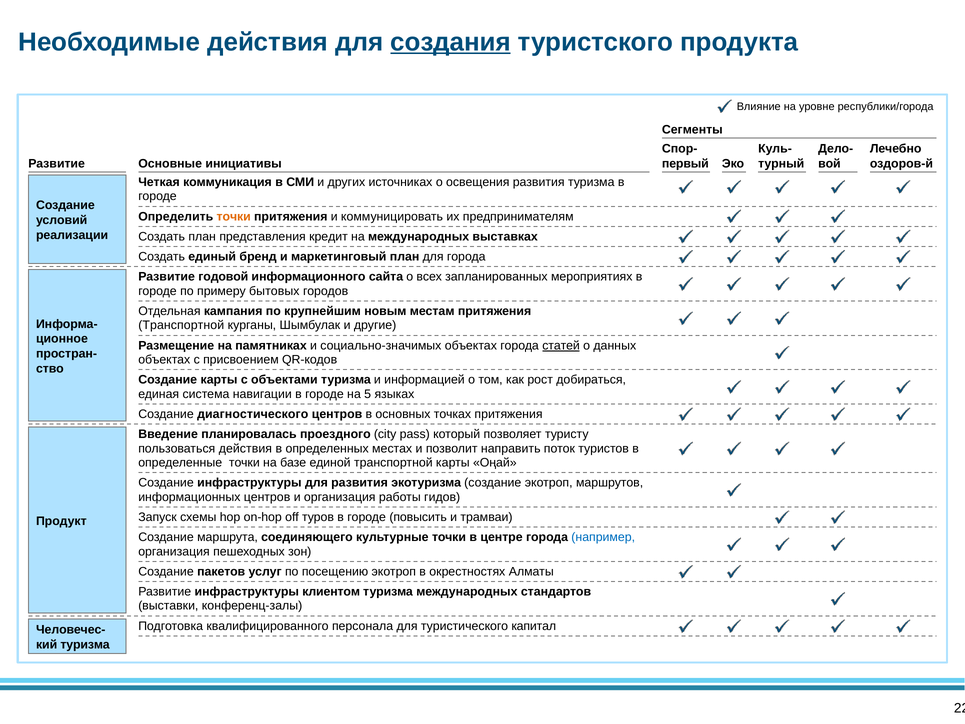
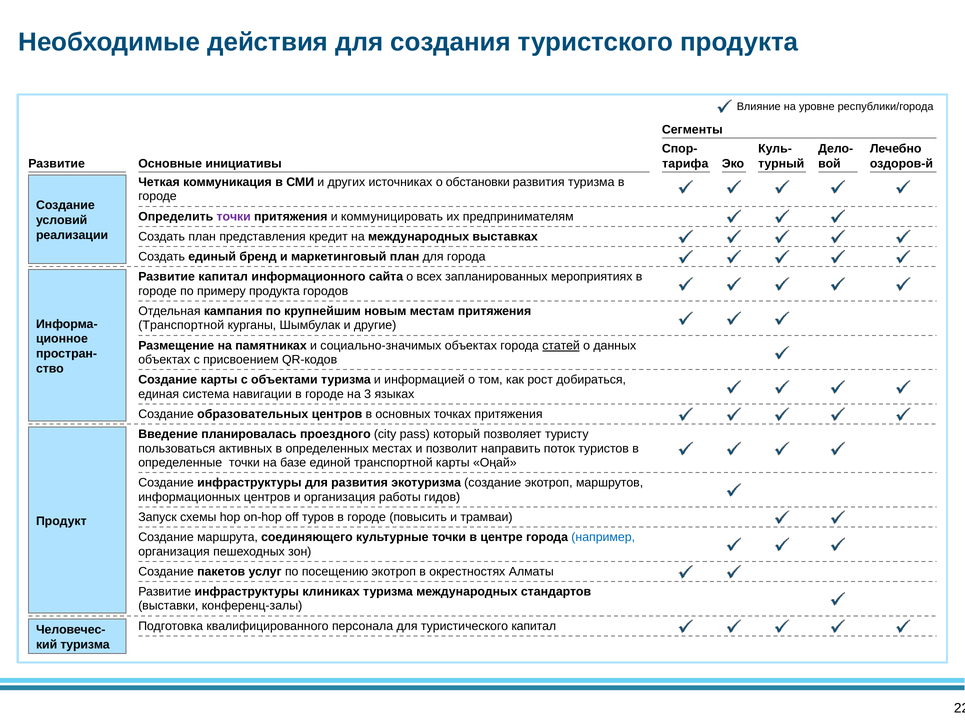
создания underline: present -> none (451, 42)
первый: первый -> тарифа (685, 163)
освещения: освещения -> обстановки (478, 182)
точки colour: orange -> purple (234, 216)
Развитие годовой: годовой -> капитал (223, 277)
примеру бытовых: бытовых -> продукта (274, 291)
5: 5 -> 3 (368, 394)
диагностического: диагностического -> образовательных (253, 414)
пользоваться действия: действия -> активных (245, 448)
клиентом: клиентом -> клиниках (331, 592)
